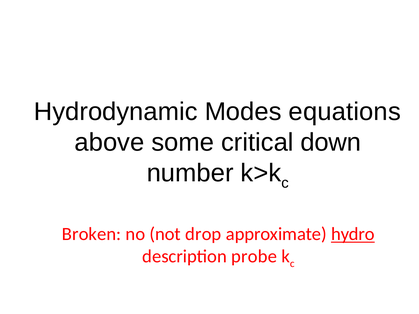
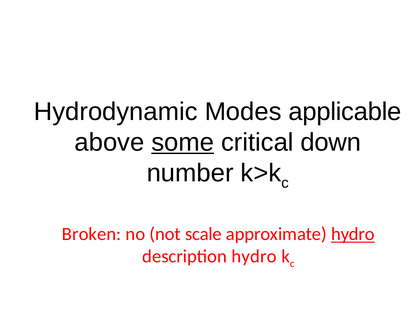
equations: equations -> applicable (345, 112)
some underline: none -> present (183, 142)
drop: drop -> scale (203, 234)
description probe: probe -> hydro (254, 257)
